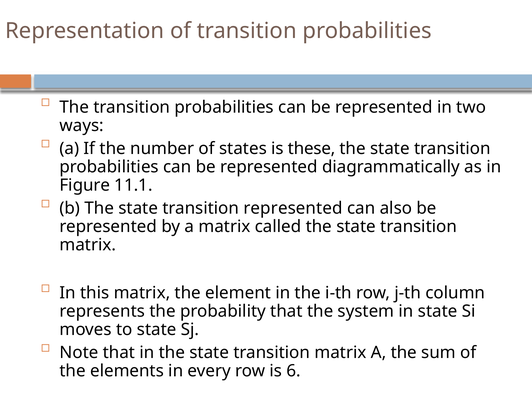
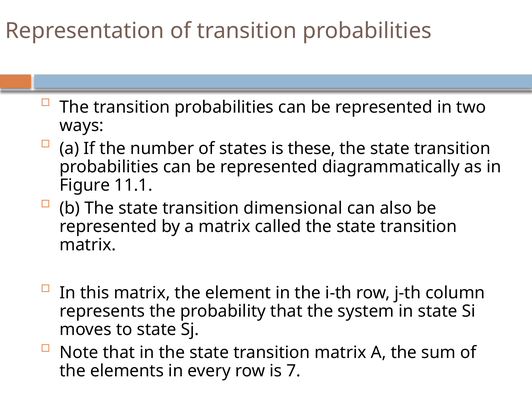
transition represented: represented -> dimensional (293, 208)
6: 6 -> 7 (294, 371)
